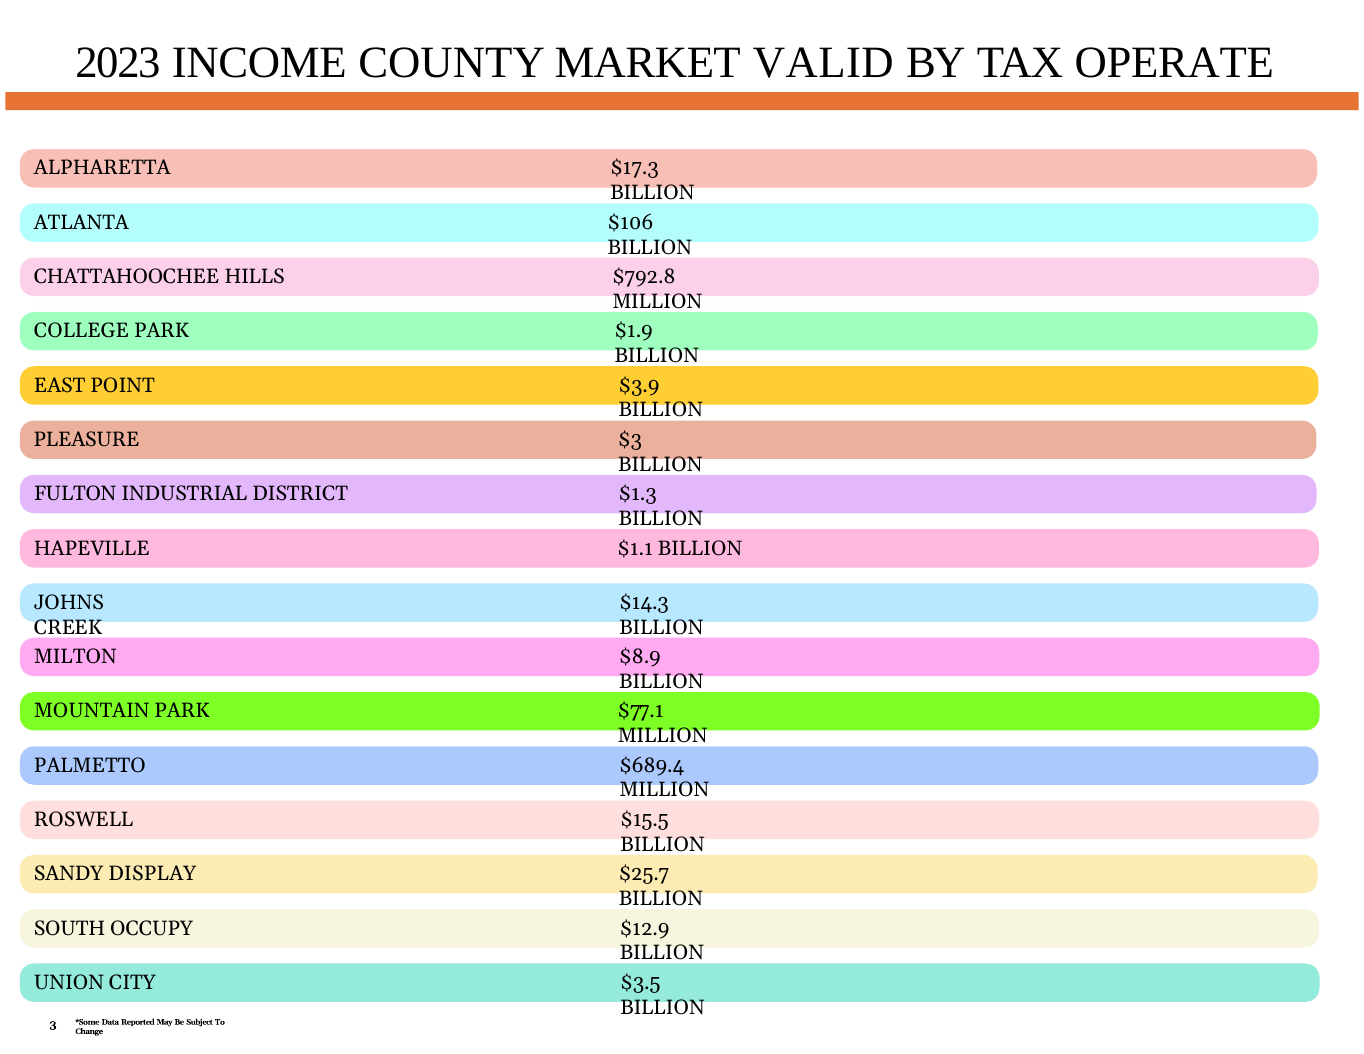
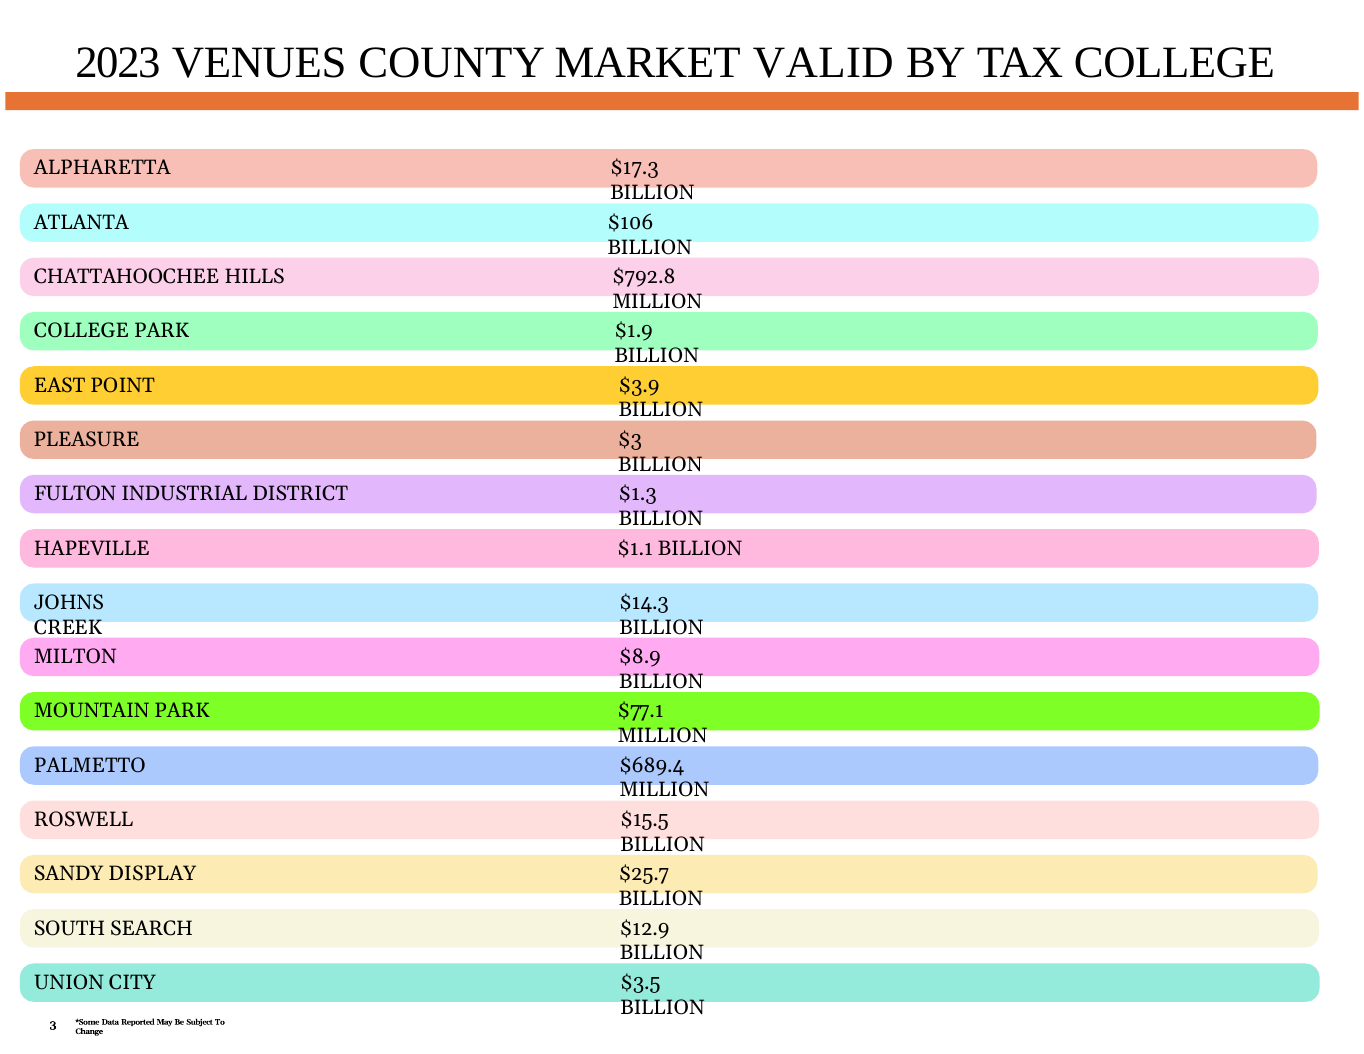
INCOME: INCOME -> VENUES (259, 62)
TAX OPERATE: OPERATE -> COLLEGE (1174, 62)
OCCUPY: OCCUPY -> SEARCH (152, 928)
